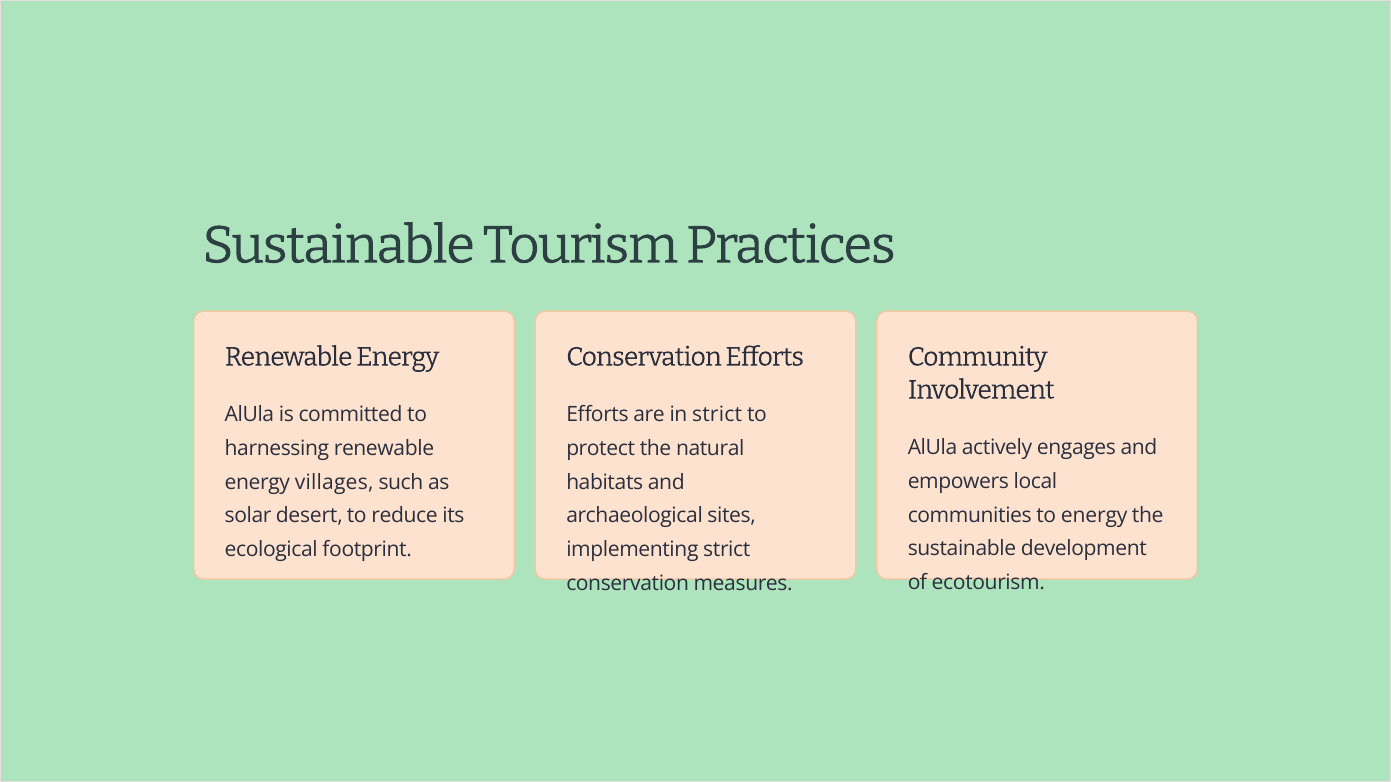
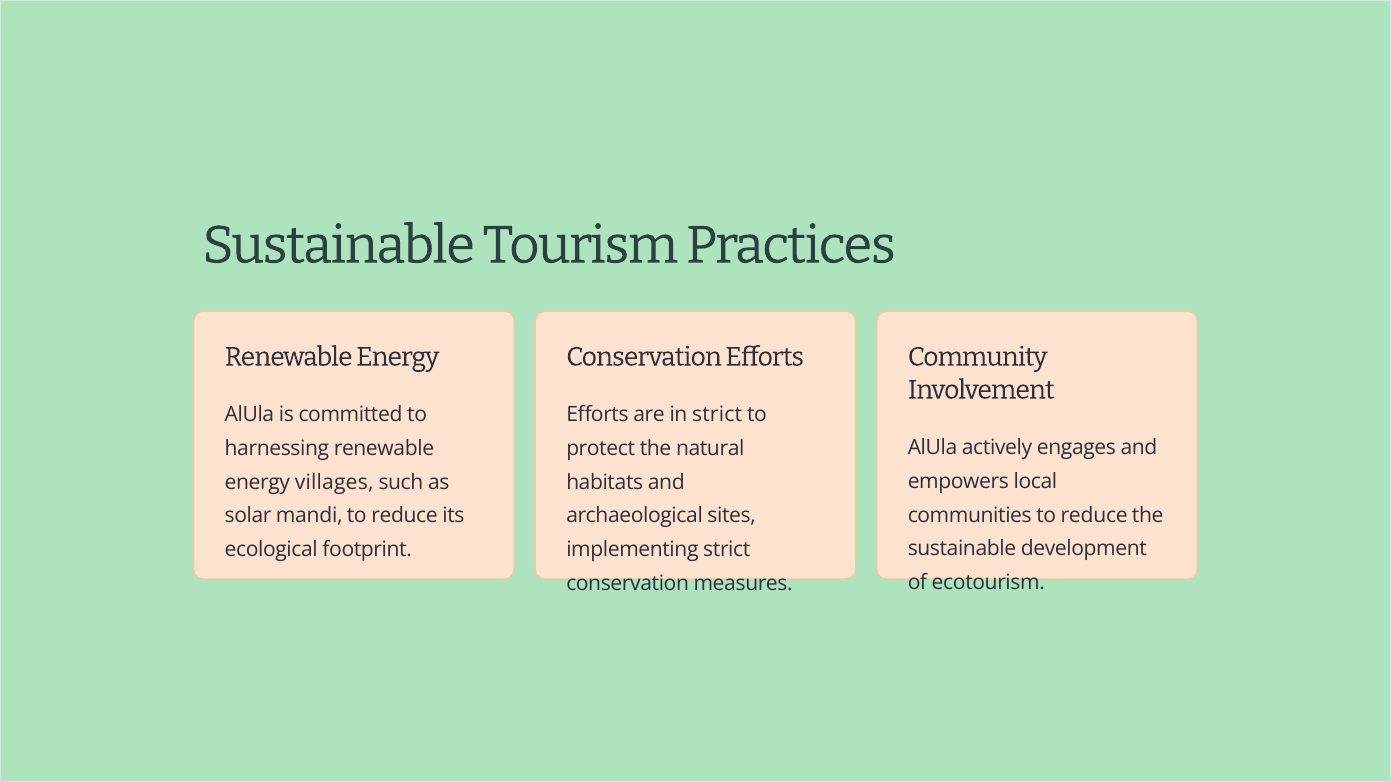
communities to energy: energy -> reduce (1094, 515)
desert: desert -> mandi (309, 516)
